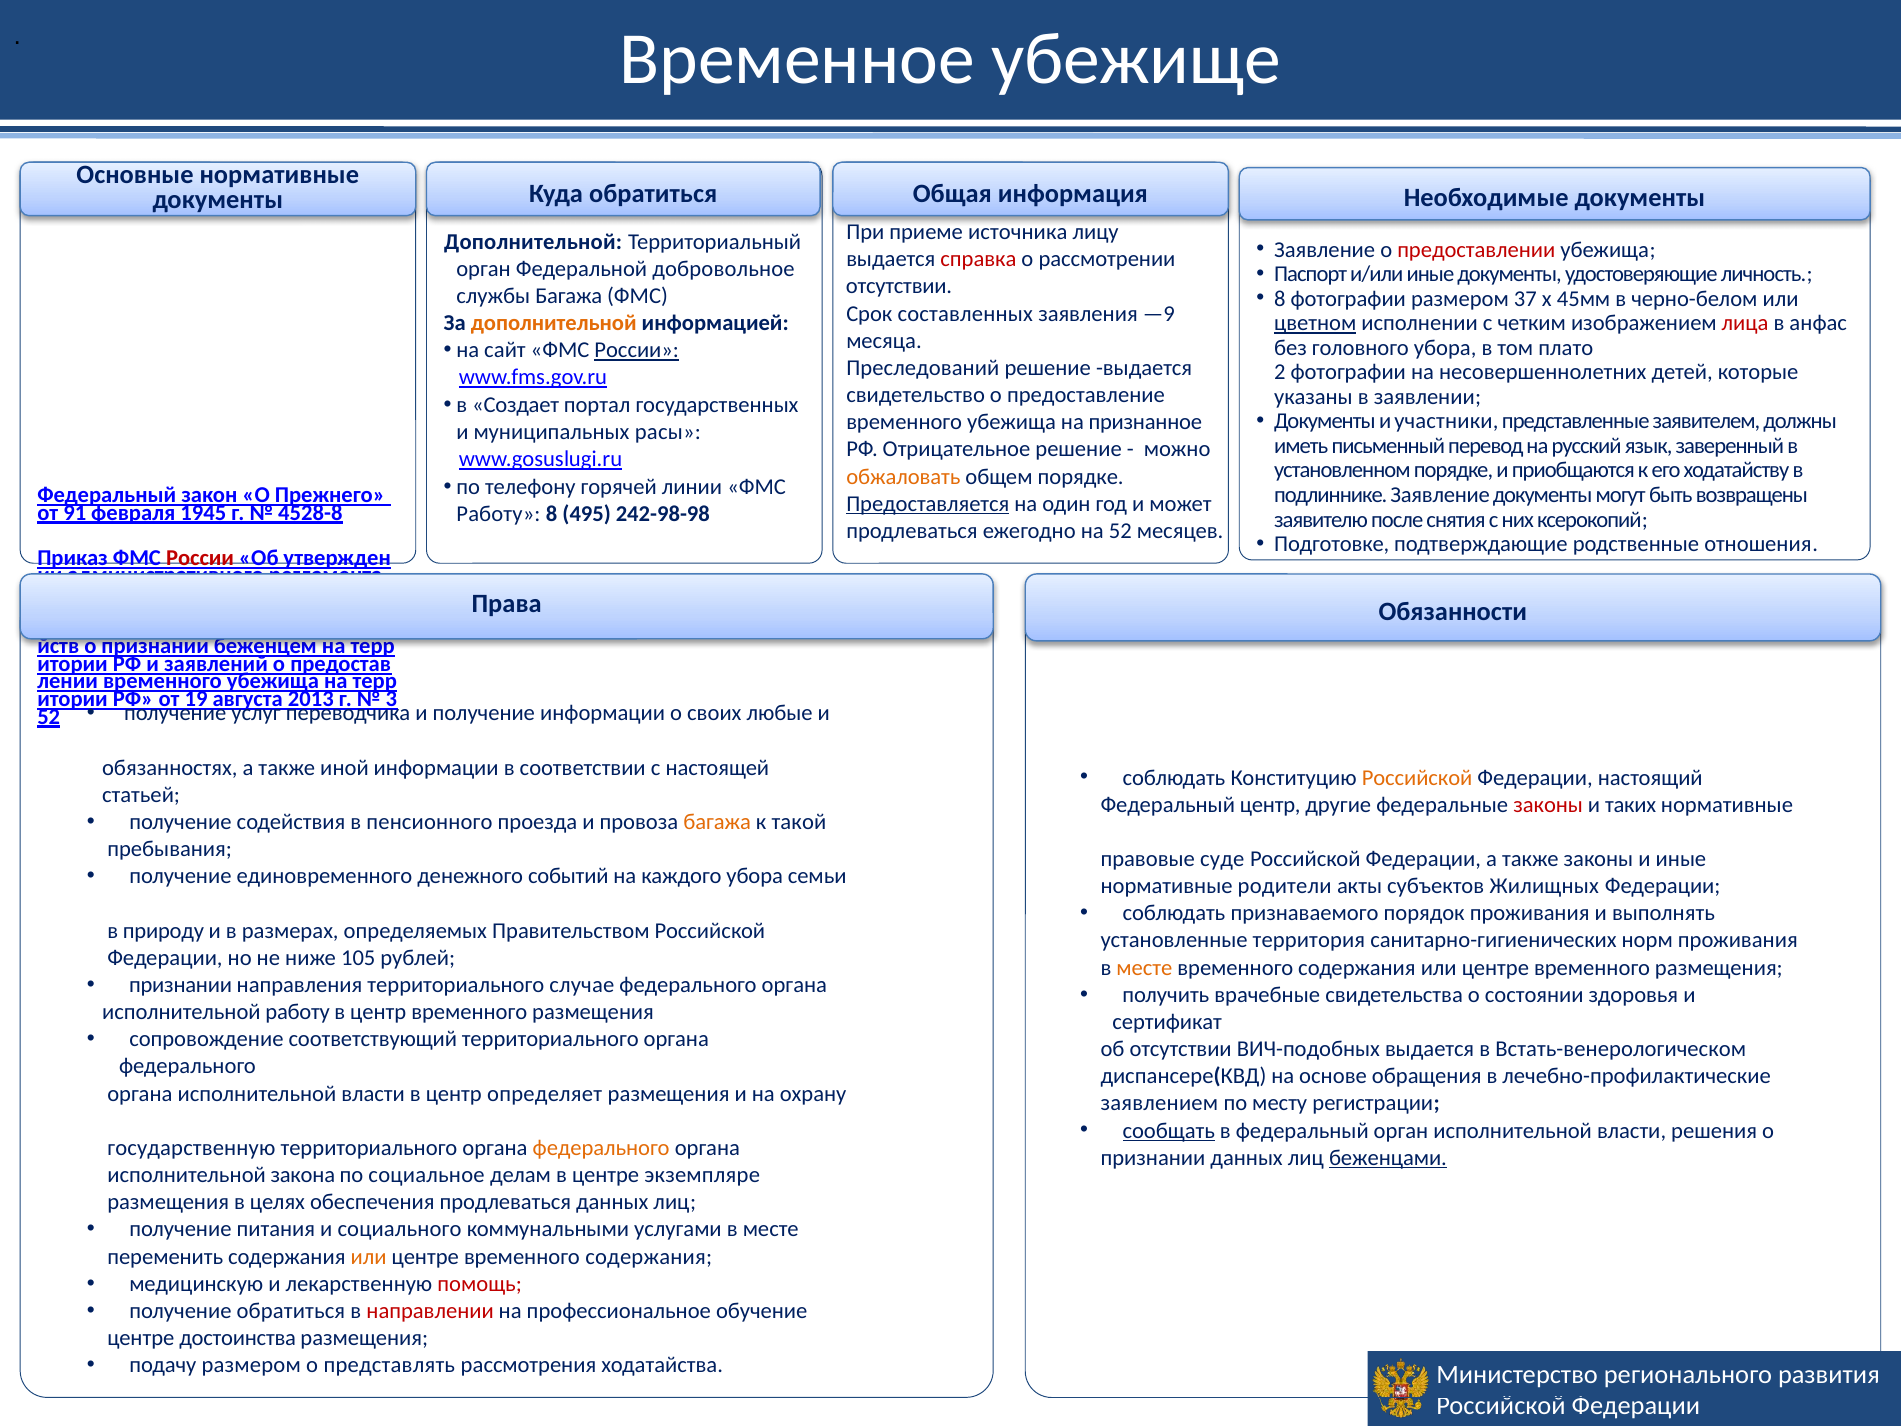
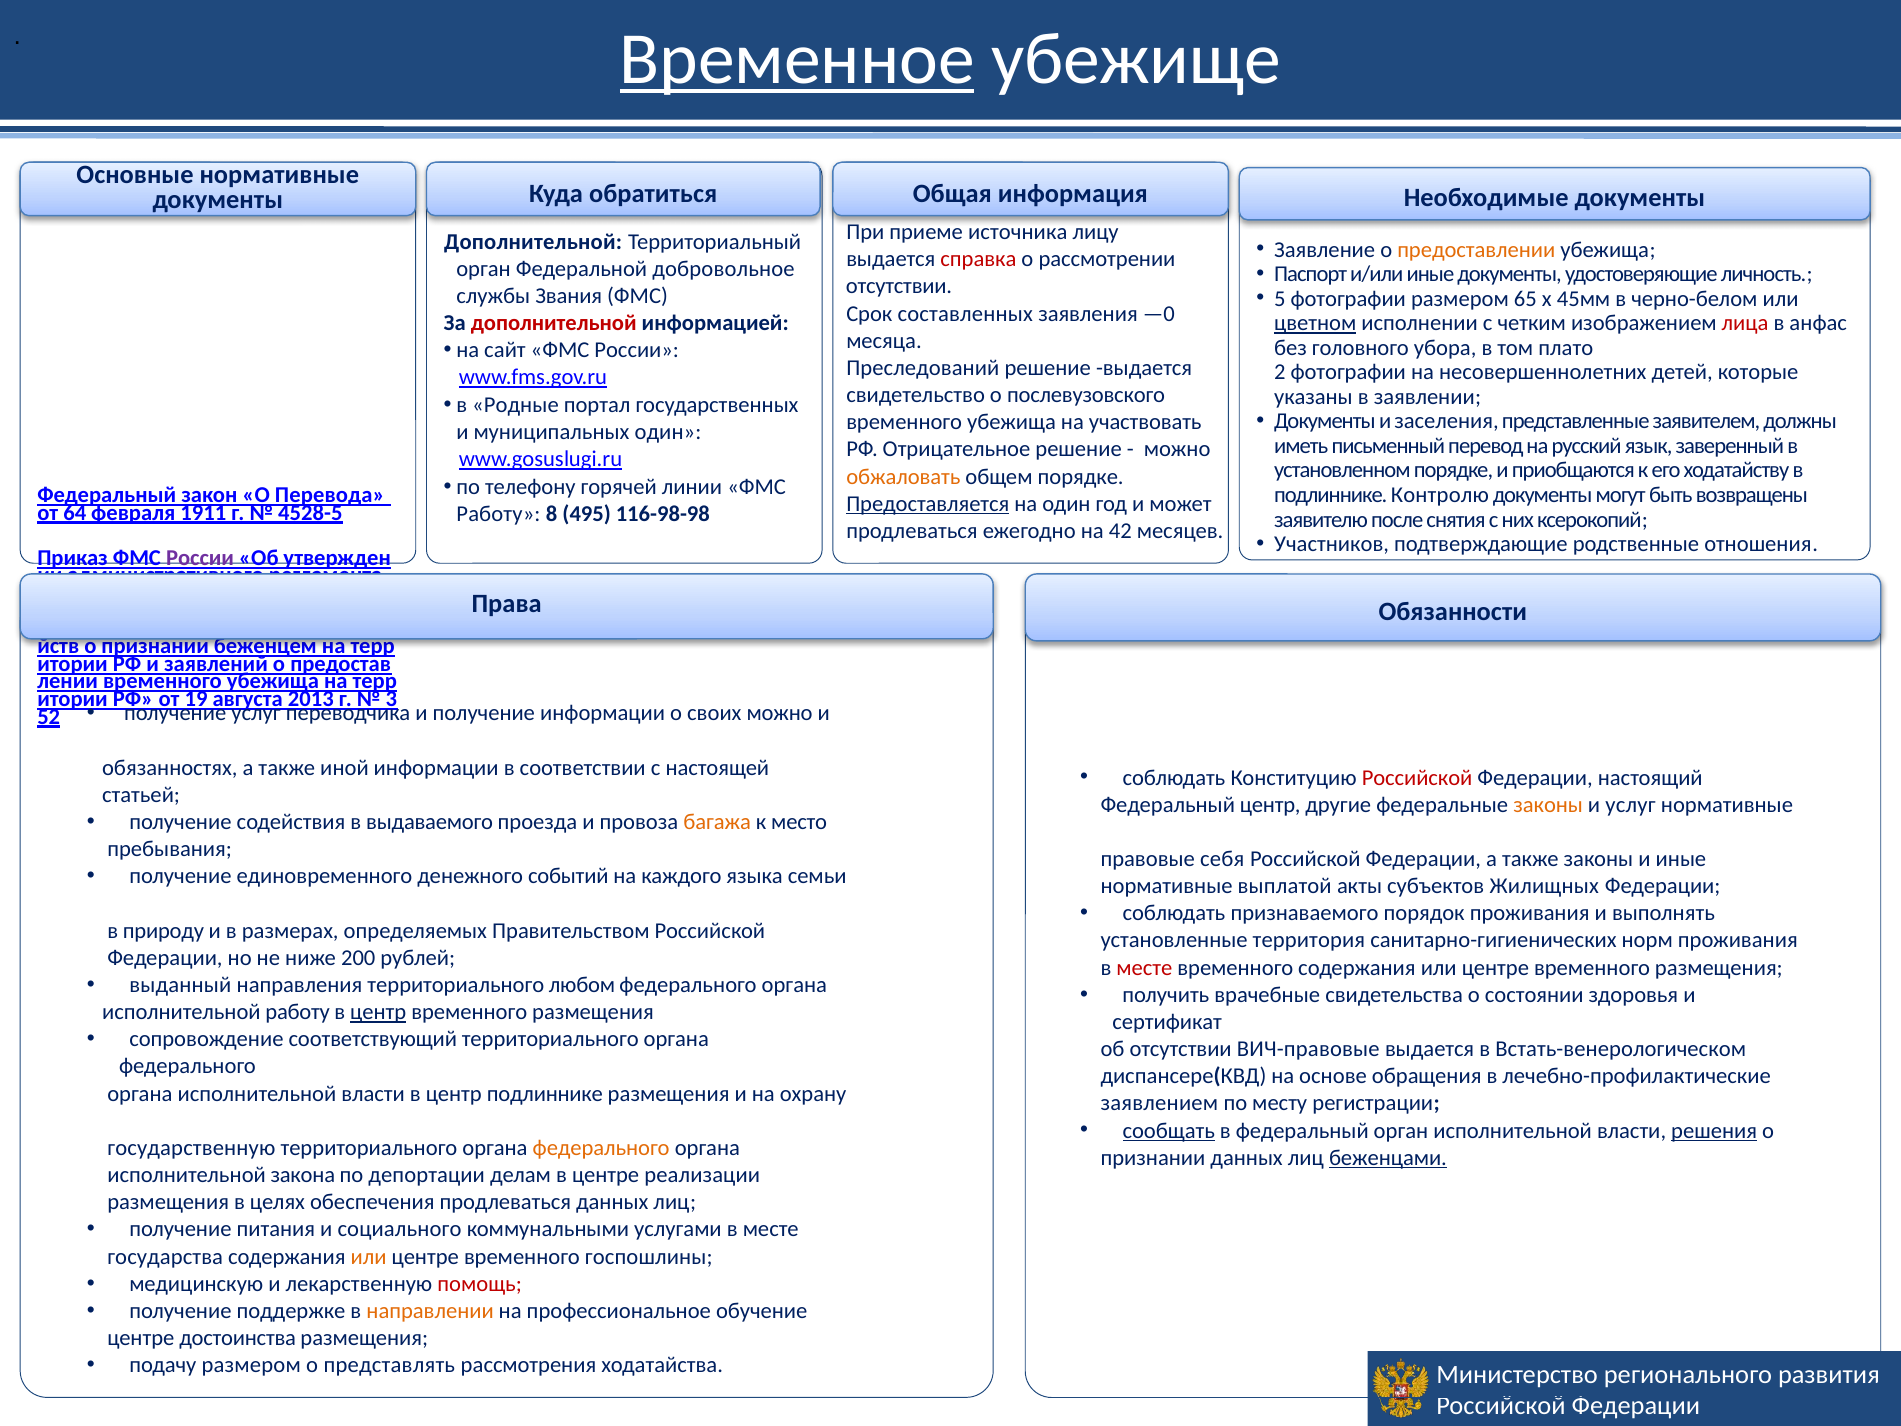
Временное underline: none -> present (797, 59)
предоставлении colour: red -> orange (1476, 250)
службы Багажа: Багажа -> Звания (569, 296)
8: 8 -> 5 (1280, 299)
37: 37 -> 65 (1525, 299)
—9: —9 -> —0 (1159, 314)
дополнительной colour: orange -> red (554, 323)
России underline: present -> none (637, 350)
предоставление: предоставление -> послевузовского (1086, 395)
Создает: Создает -> Родные (515, 405)
участники: участники -> заселения (1446, 421)
признанное: признанное -> участвовать (1145, 422)
муниципальных расы: расы -> один (668, 432)
Прежнего: Прежнего -> Перевода (330, 495)
подлиннике Заявление: Заявление -> Контролю (1440, 495)
91: 91 -> 64 (75, 513)
1945: 1945 -> 1911 (203, 513)
4528-8: 4528-8 -> 4528-5 (310, 513)
242-98-98: 242-98-98 -> 116-98-98 (663, 514)
на 52: 52 -> 42 (1120, 531)
Подготовке: Подготовке -> Участников (1332, 544)
России colour: red -> purple (200, 558)
своих любые: любые -> можно (780, 713)
Российской colour: orange -> red (1417, 777)
законы colour: red -> orange (1548, 805)
и таких: таких -> услуг (1630, 805)
пенсионного: пенсионного -> выдаваемого (430, 822)
такой: такой -> место (799, 822)
суде: суде -> себя (1222, 859)
каждого убора: убора -> языка (755, 876)
родители: родители -> выплатой (1285, 886)
105: 105 -> 200 (358, 958)
месте colour: orange -> red (1144, 968)
признании: признании -> выданный (180, 985)
случае: случае -> любом (582, 985)
центр underline: none -> present (378, 1012)
ВИЧ-подобных: ВИЧ-подобных -> ВИЧ-правовые (1308, 1049)
центр определяет: определяет -> подлиннике (545, 1093)
решения underline: none -> present (1714, 1130)
социальное: социальное -> депортации (427, 1175)
экземпляре: экземпляре -> реализации (702, 1175)
переменить: переменить -> государства (165, 1256)
центре временного содержания: содержания -> госпошлины (649, 1256)
получение обратиться: обратиться -> поддержке (291, 1311)
направлении colour: red -> orange (430, 1311)
